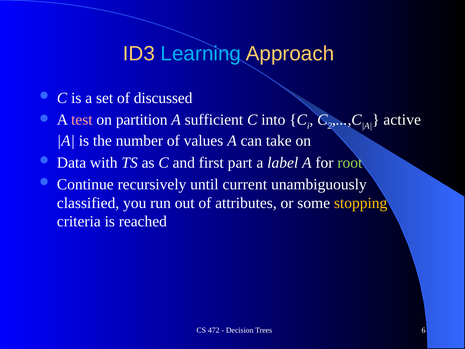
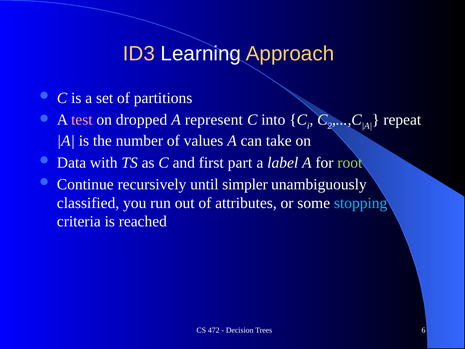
Learning colour: light blue -> white (201, 54)
discussed: discussed -> partitions (163, 98)
partition: partition -> dropped (142, 120)
sufficient: sufficient -> represent (214, 120)
active: active -> repeat (402, 120)
current: current -> simpler (245, 184)
stopping colour: yellow -> light blue (361, 203)
